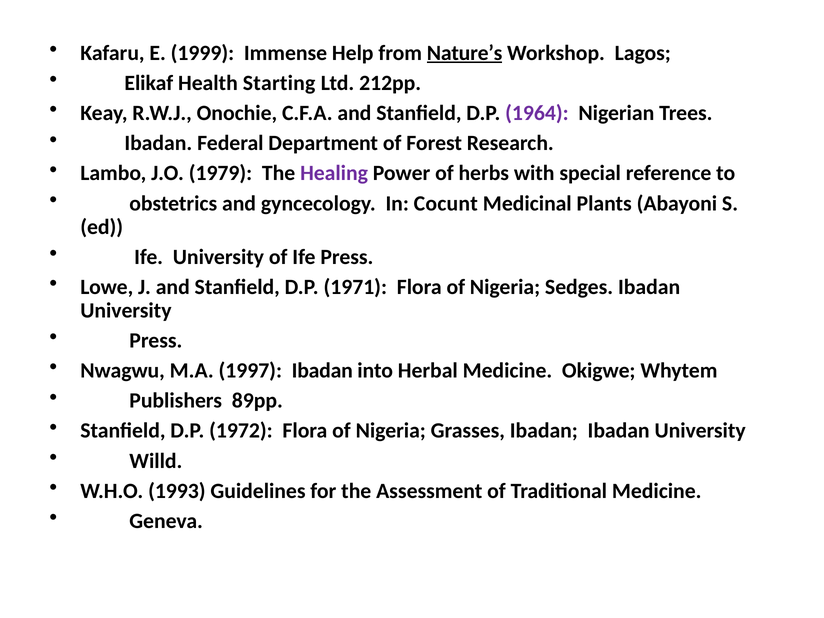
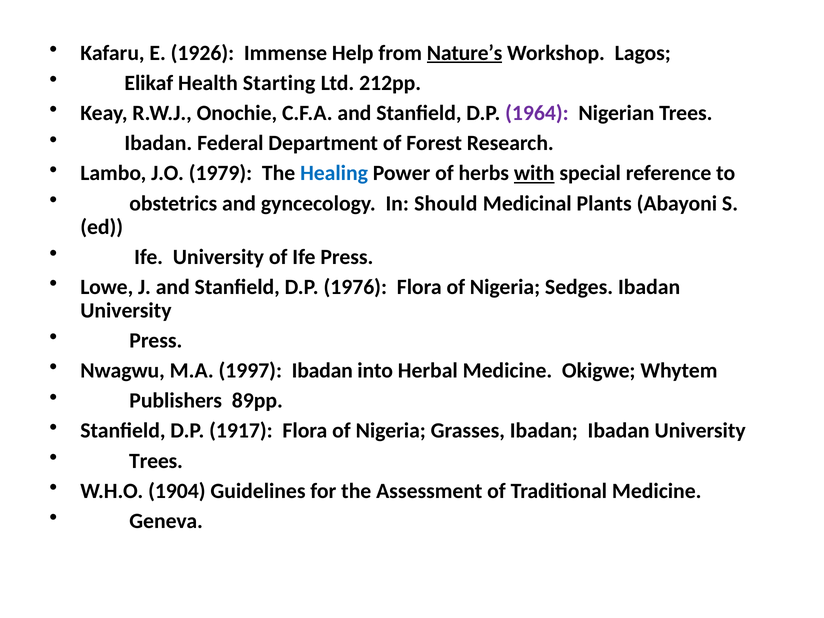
1999: 1999 -> 1926 (202, 53)
Healing colour: purple -> blue (334, 173)
with underline: none -> present (534, 173)
Cocunt: Cocunt -> Should (446, 203)
1971: 1971 -> 1976 (355, 287)
1972: 1972 -> 1917 (241, 431)
Willd: Willd -> Trees (156, 461)
1993: 1993 -> 1904 (177, 491)
